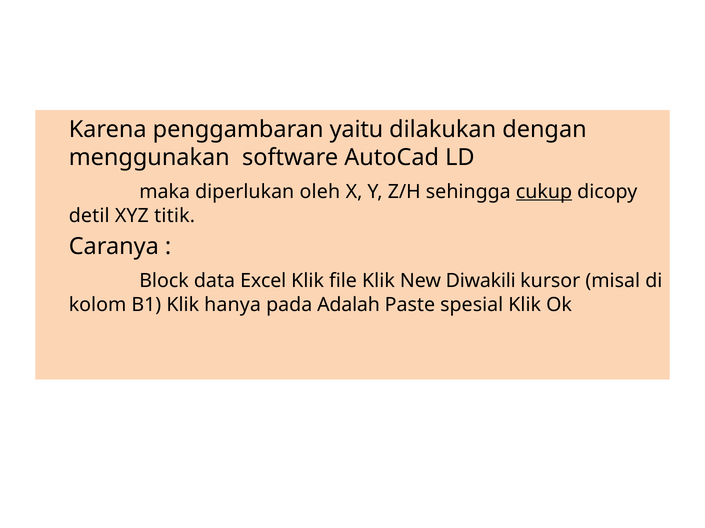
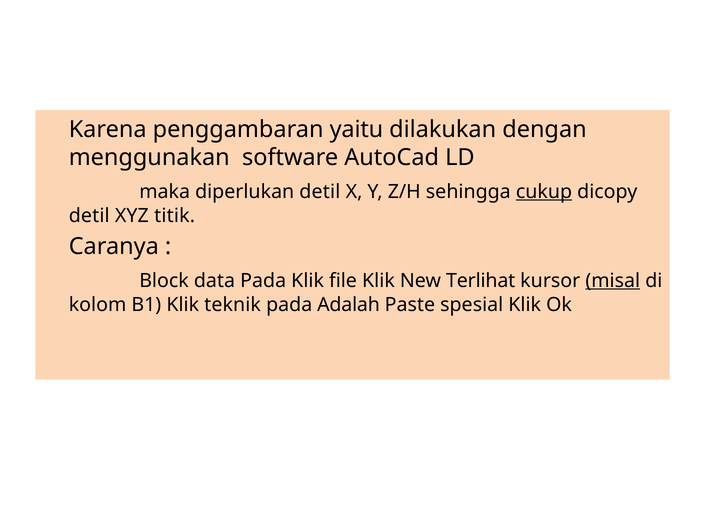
diperlukan oleh: oleh -> detil (320, 192)
data Excel: Excel -> Pada (263, 281)
Diwakili: Diwakili -> Terlihat (481, 281)
misal underline: none -> present (613, 281)
hanya: hanya -> teknik (233, 305)
